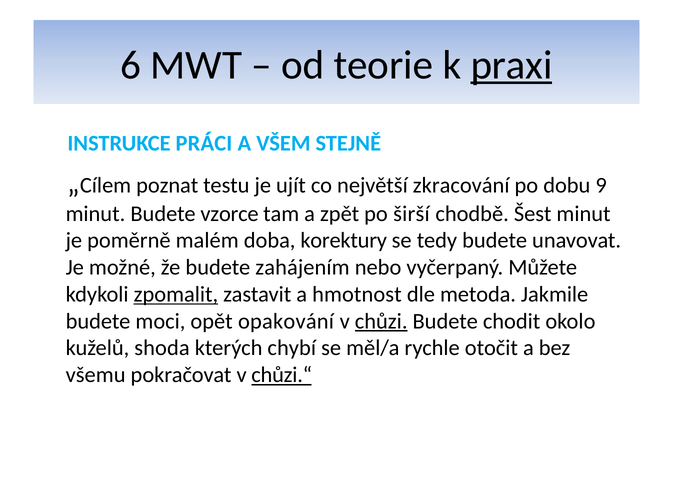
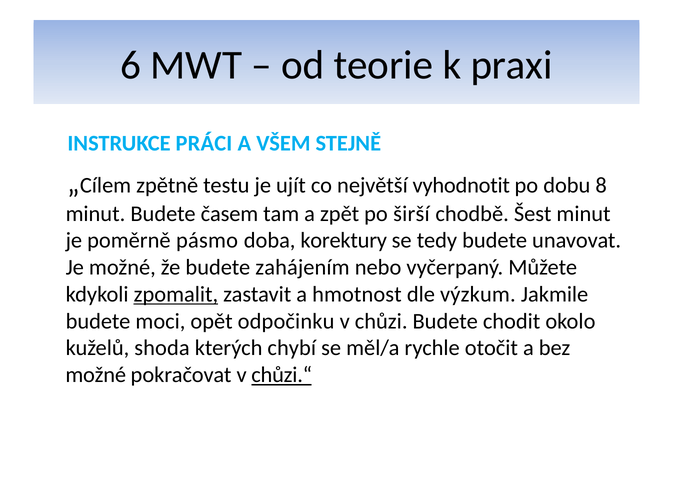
praxi underline: present -> none (511, 65)
poznat: poznat -> zpětně (167, 186)
zkracování: zkracování -> vyhodnotit (461, 186)
9: 9 -> 8 (601, 186)
vzorce: vzorce -> časem (229, 214)
malém: malém -> pásmo (207, 241)
metoda: metoda -> výzkum (478, 295)
opakování: opakování -> odpočinku (286, 322)
chůzi underline: present -> none (381, 322)
všemu: všemu -> možné (96, 376)
